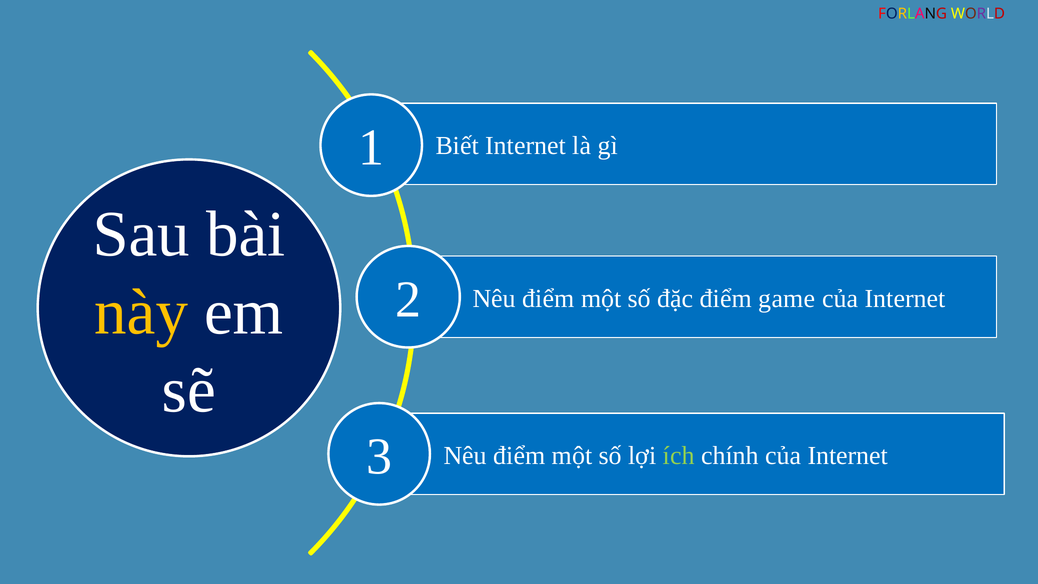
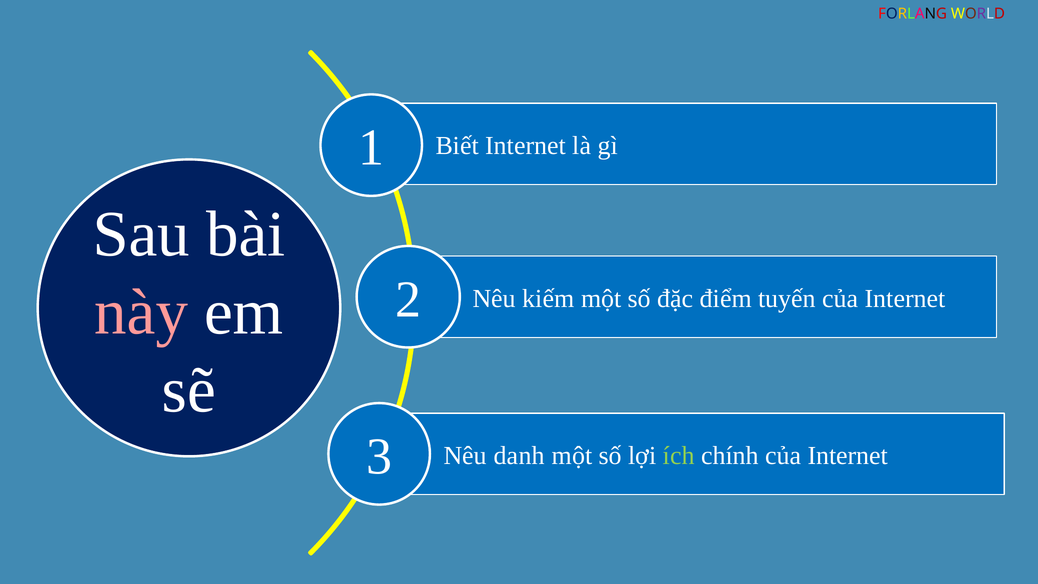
này colour: yellow -> pink (141, 312)
điểm: điểm -> kiếm (548, 298)
game: game -> tuyến (787, 298)
điểm: điểm -> danh (519, 456)
